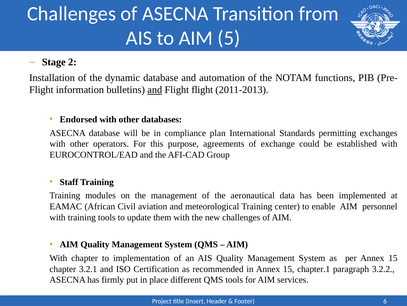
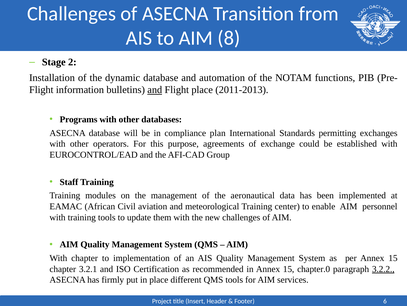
5: 5 -> 8 (229, 38)
Flight flight: flight -> place (202, 90)
Endorsed: Endorsed -> Programs (79, 119)
chapter.1: chapter.1 -> chapter.0 (314, 268)
3.2.2 underline: none -> present (383, 268)
